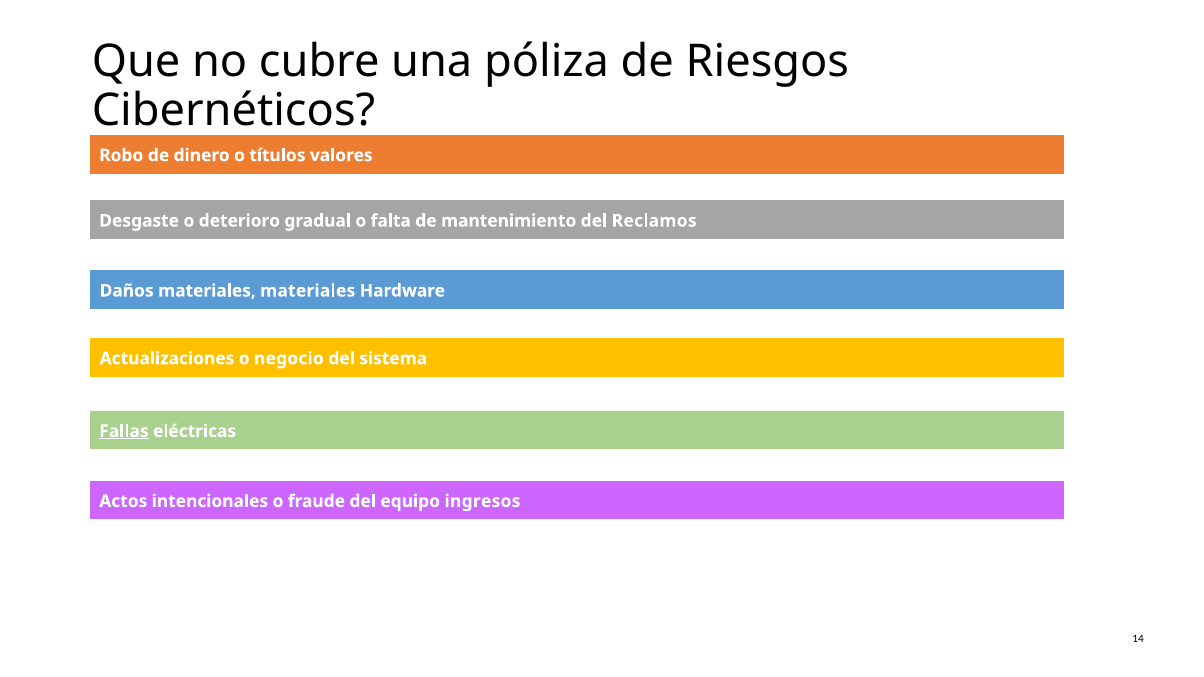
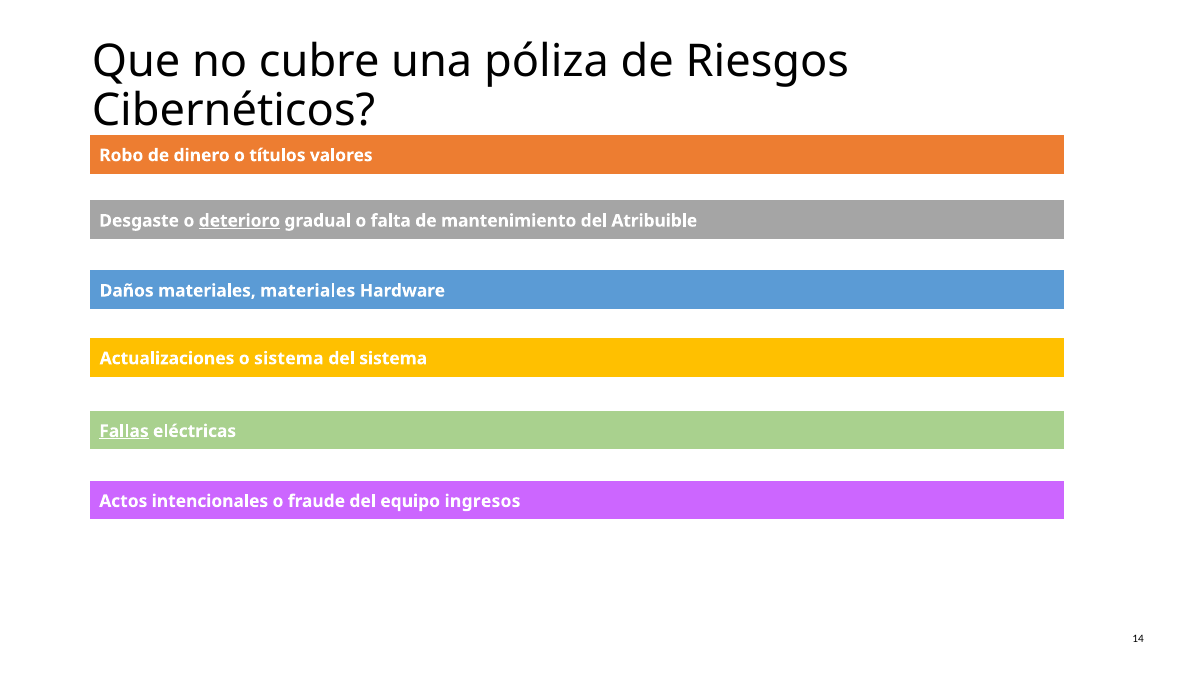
deterioro underline: none -> present (239, 221)
Reclamos: Reclamos -> Atribuible (654, 221)
o negocio: negocio -> sistema (289, 359)
